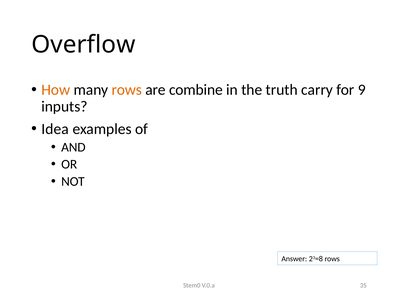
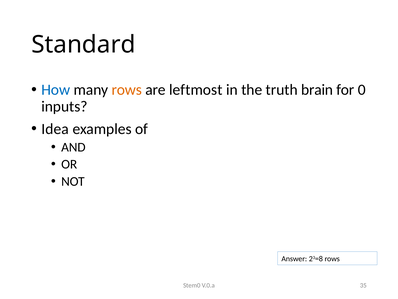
Overflow: Overflow -> Standard (83, 45)
How colour: orange -> blue (56, 90)
combine: combine -> leftmost (196, 90)
carry: carry -> brain (317, 90)
9: 9 -> 0 (362, 90)
